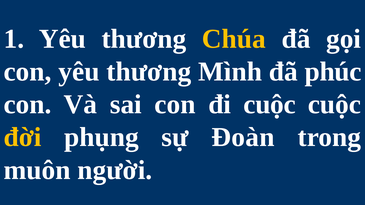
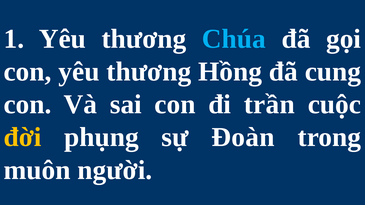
Chúa colour: yellow -> light blue (234, 39)
Mình: Mình -> Hồng (230, 72)
phúc: phúc -> cung (333, 72)
đi cuộc: cuộc -> trần (269, 105)
